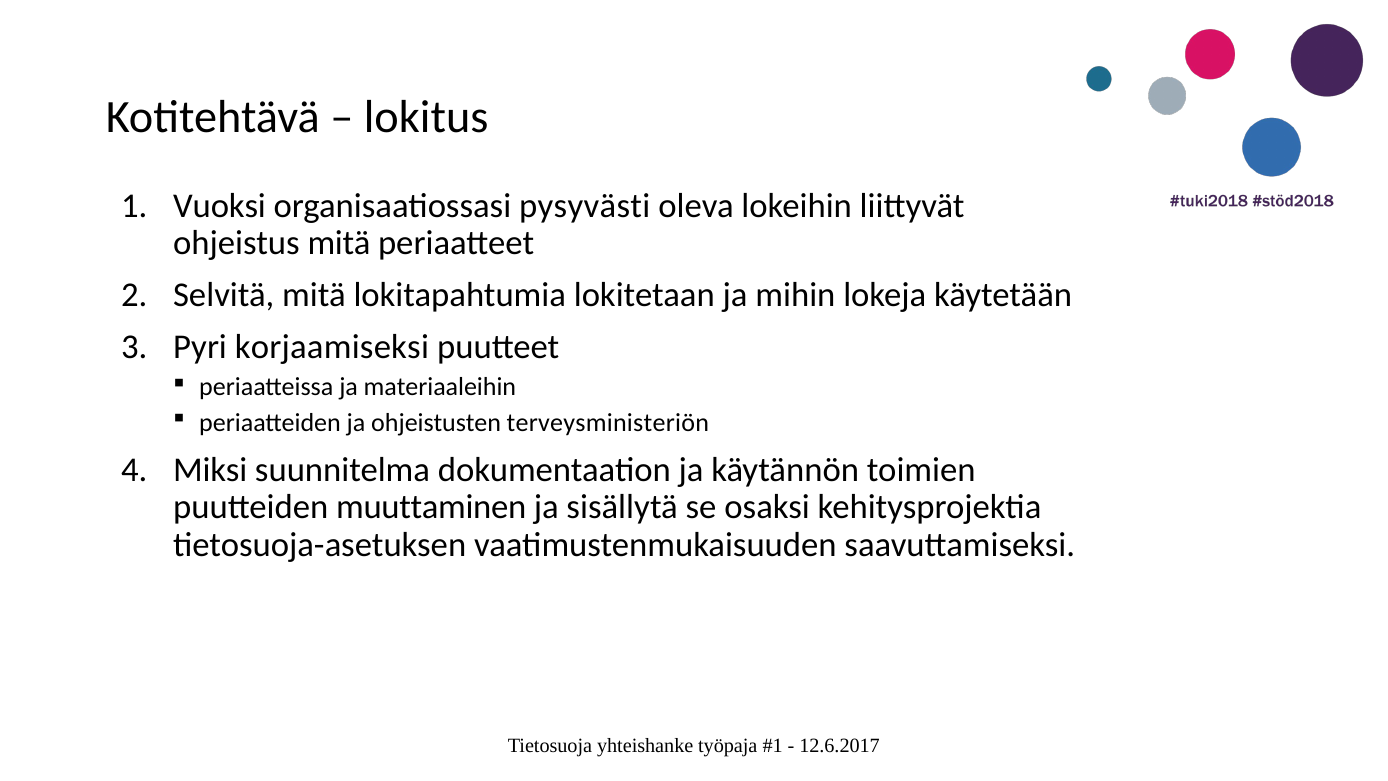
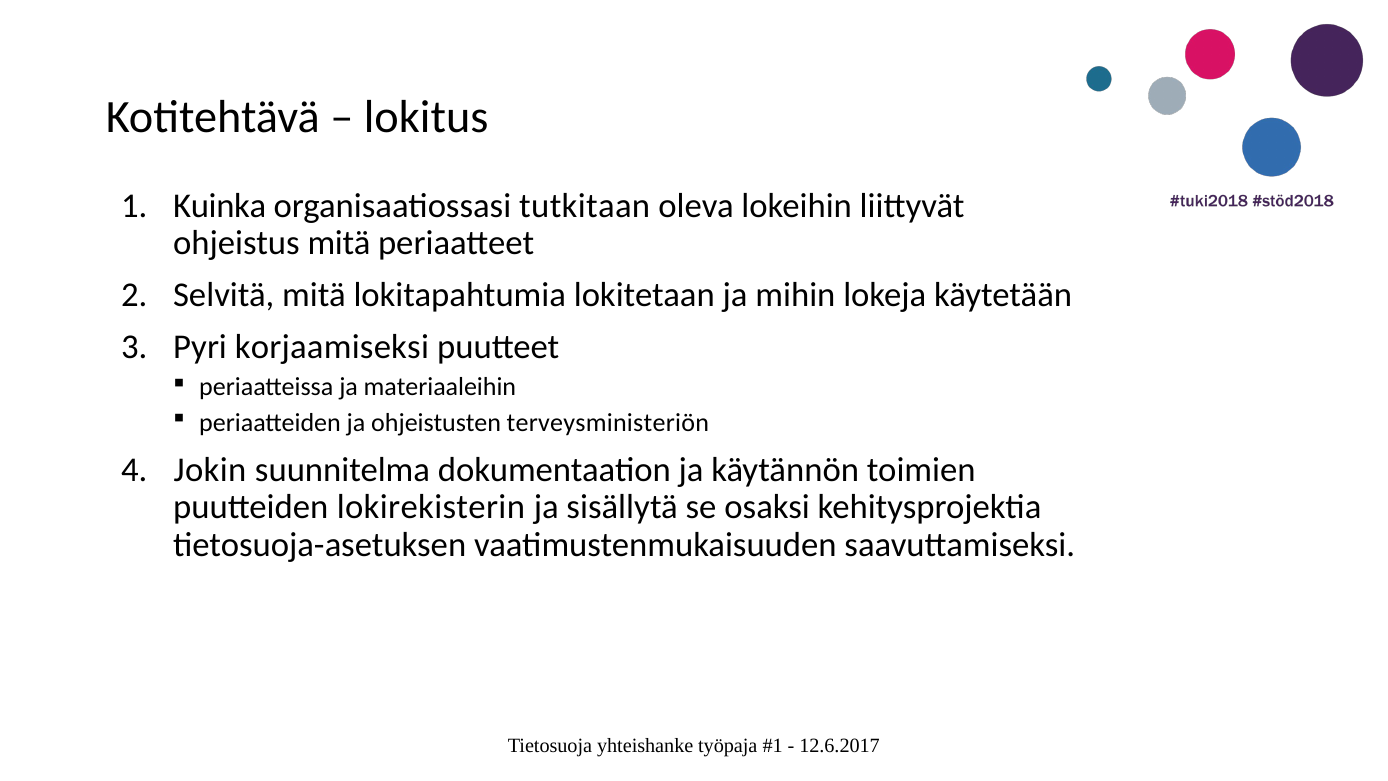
Vuoksi: Vuoksi -> Kuinka (220, 206)
pysyvästi: pysyvästi -> tutkitaan (585, 206)
Miksi: Miksi -> Jokin (210, 470)
muuttaminen: muuttaminen -> lokirekisterin (431, 507)
